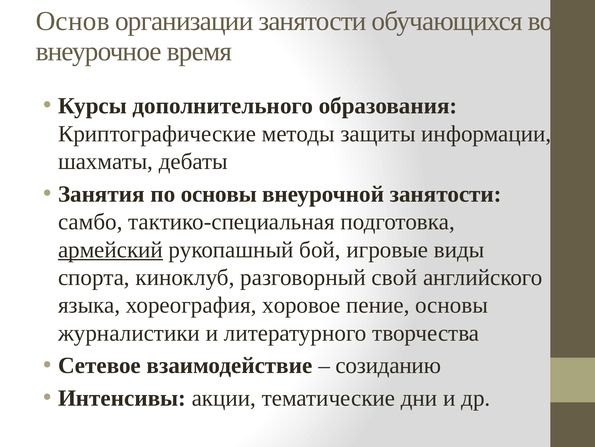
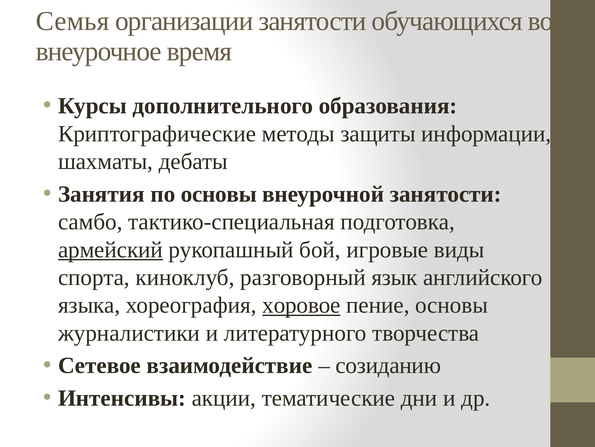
Основ: Основ -> Семья (73, 21)
свой: свой -> язык (394, 277)
хоровое underline: none -> present (301, 305)
